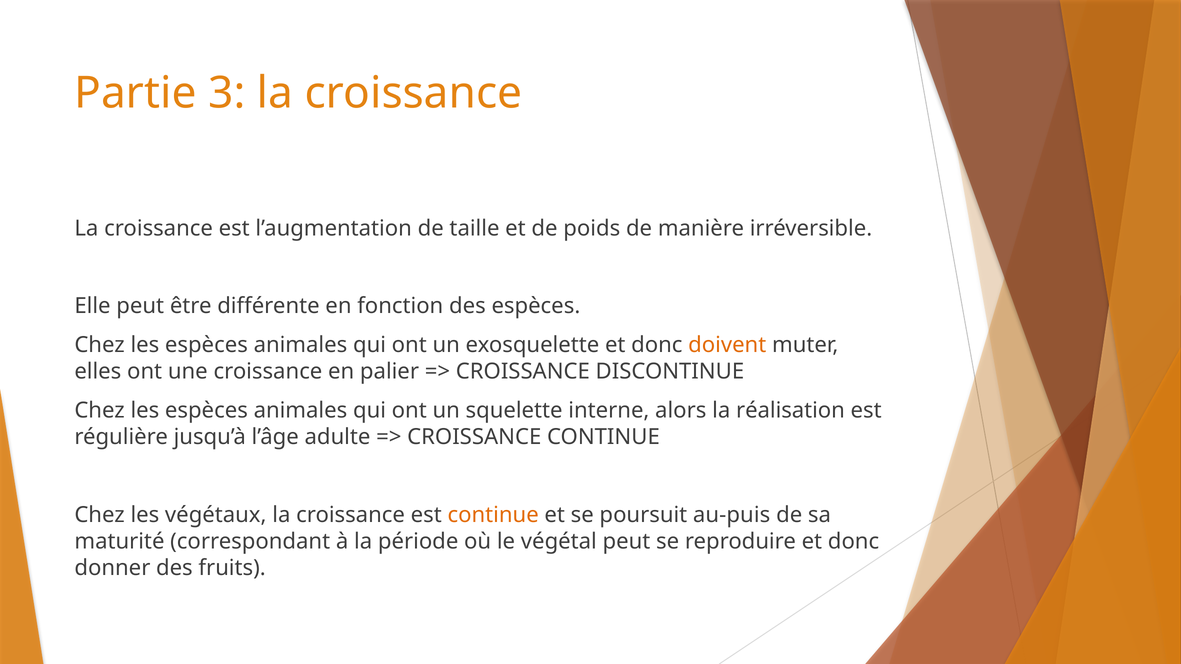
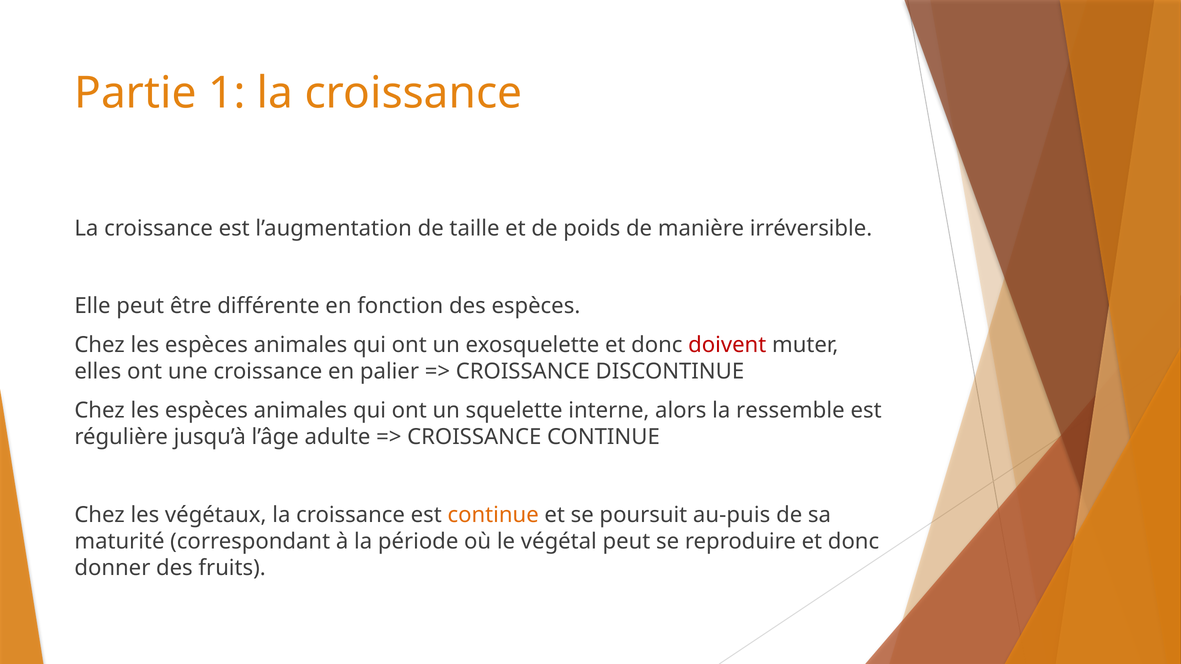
3: 3 -> 1 (227, 93)
doivent colour: orange -> red (727, 345)
réalisation: réalisation -> ressemble (790, 411)
